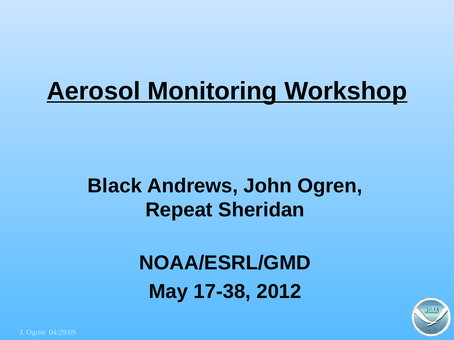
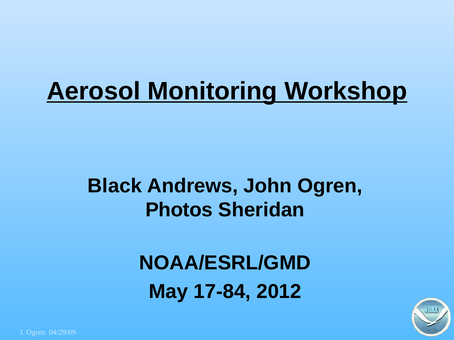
Repeat: Repeat -> Photos (179, 210)
17-38: 17-38 -> 17-84 (222, 292)
